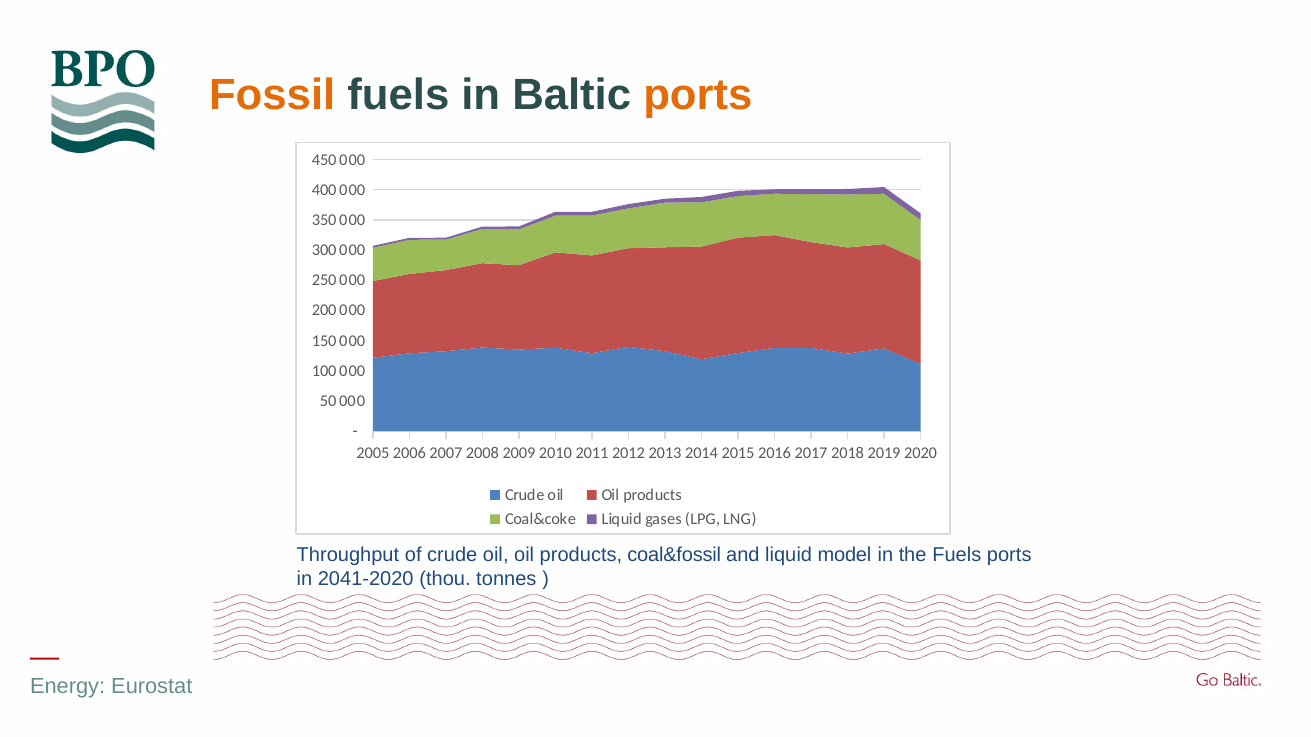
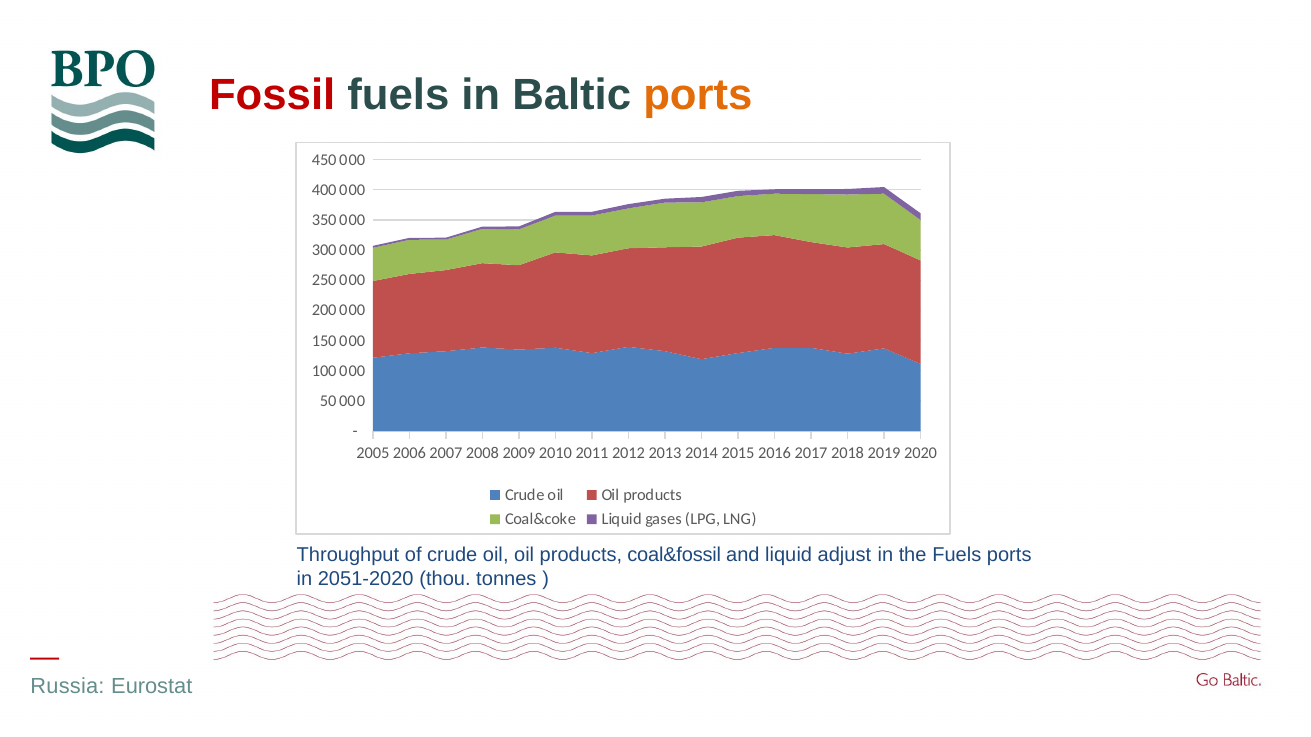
Fossil colour: orange -> red (272, 95)
model: model -> adjust (844, 555)
2041-2020: 2041-2020 -> 2051-2020 (366, 579)
Energy: Energy -> Russia (67, 687)
